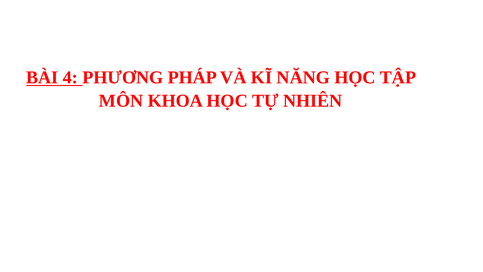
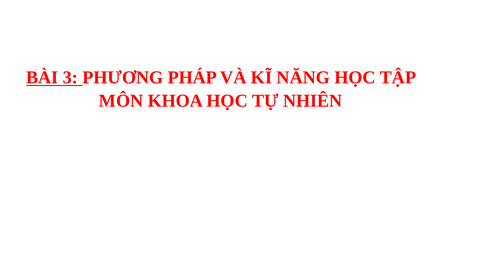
4: 4 -> 3 (70, 78)
